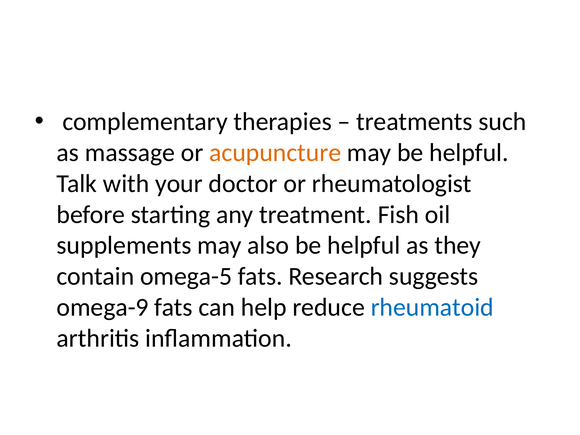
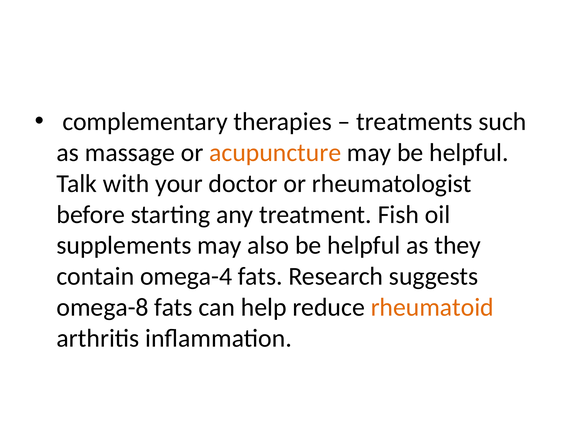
omega-5: omega-5 -> omega-4 (186, 276)
omega-9: omega-9 -> omega-8 (103, 307)
rheumatoid colour: blue -> orange (432, 307)
